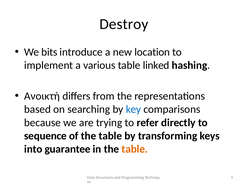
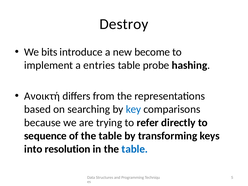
location: location -> become (152, 52)
various: various -> entries (99, 65)
linked: linked -> probe (156, 65)
guarantee: guarantee -> resolution (68, 149)
table colour: orange -> blue (135, 149)
